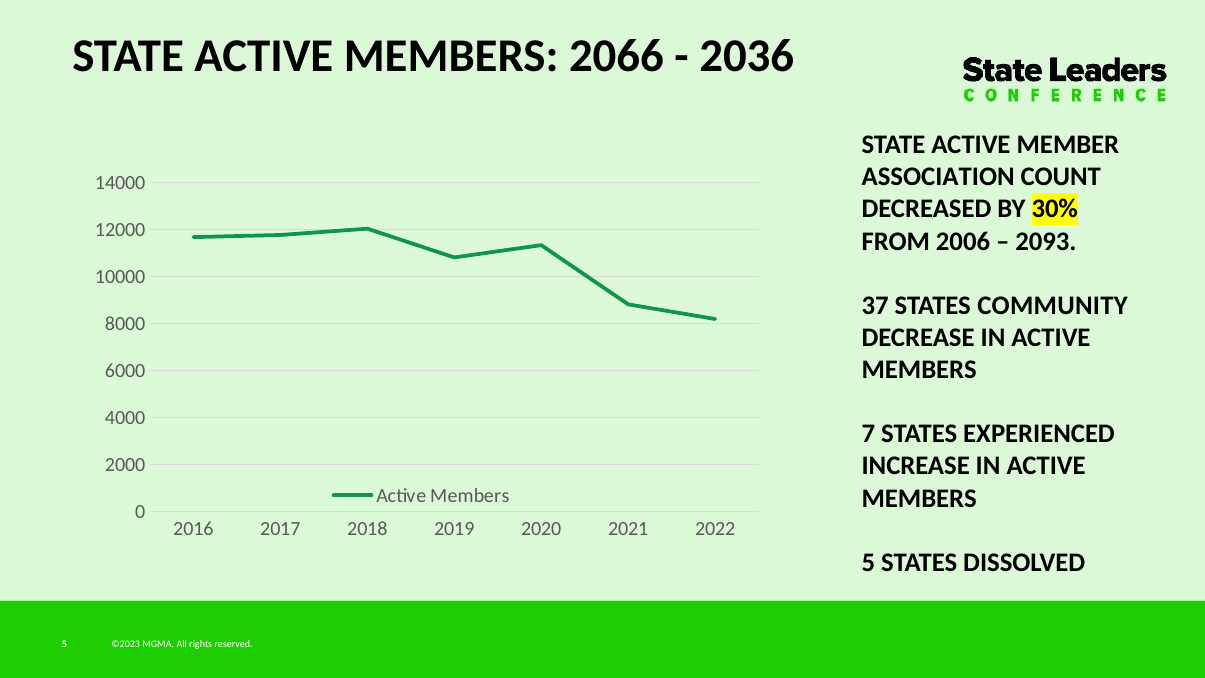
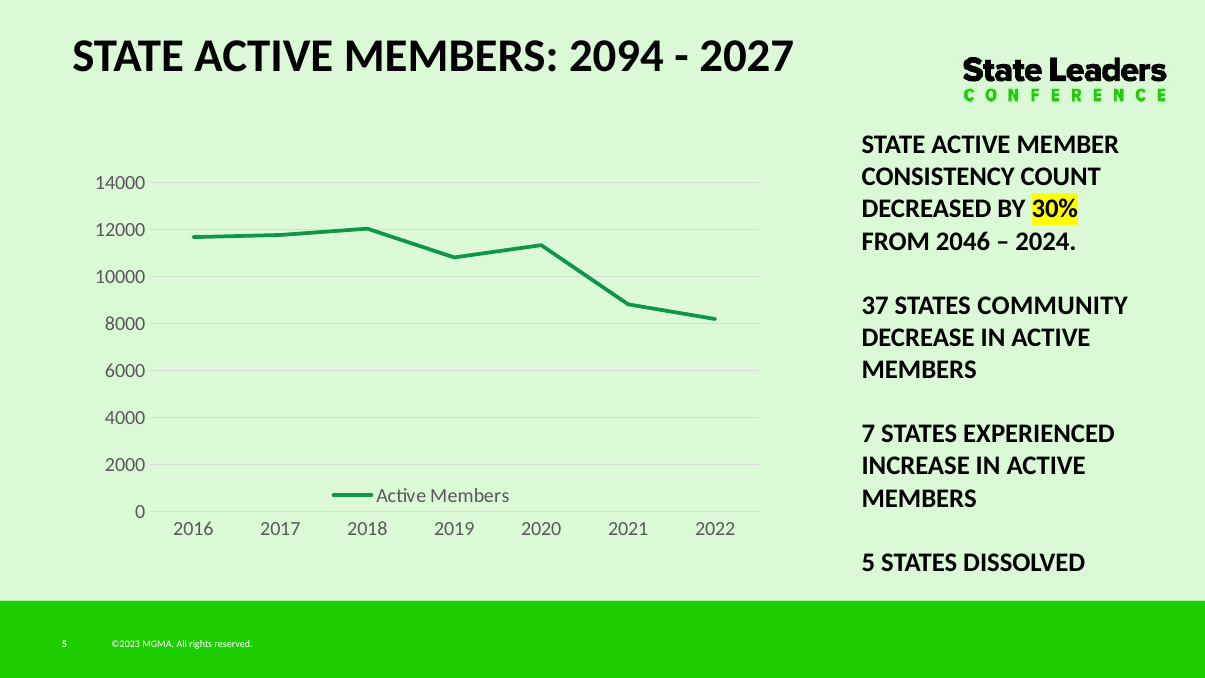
2066: 2066 -> 2094 (616, 56)
2036: 2036 -> 2027 (747, 56)
ASSOCIATION: ASSOCIATION -> CONSISTENCY (938, 177)
2006: 2006 -> 2046 (963, 241)
2093: 2093 -> 2024 (1046, 241)
